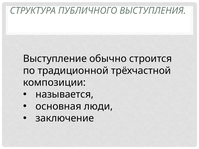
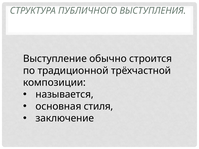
люди: люди -> стиля (98, 107)
